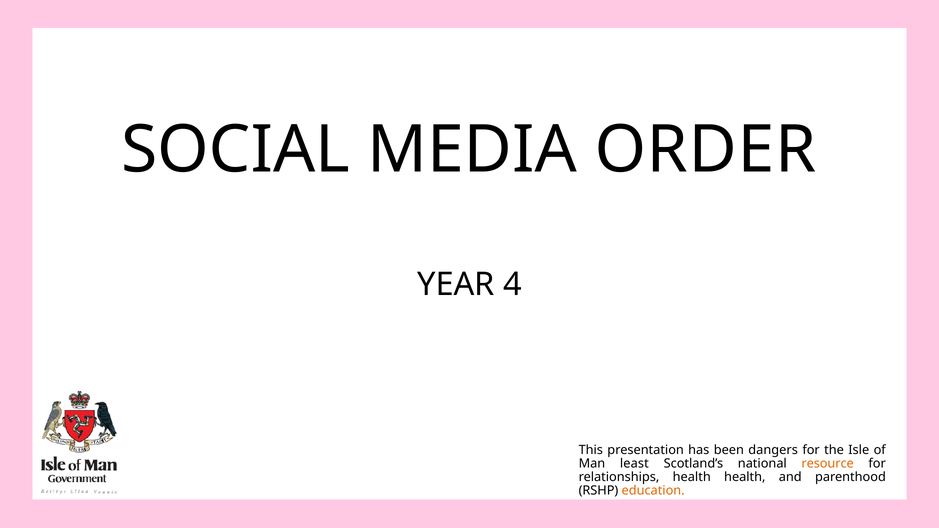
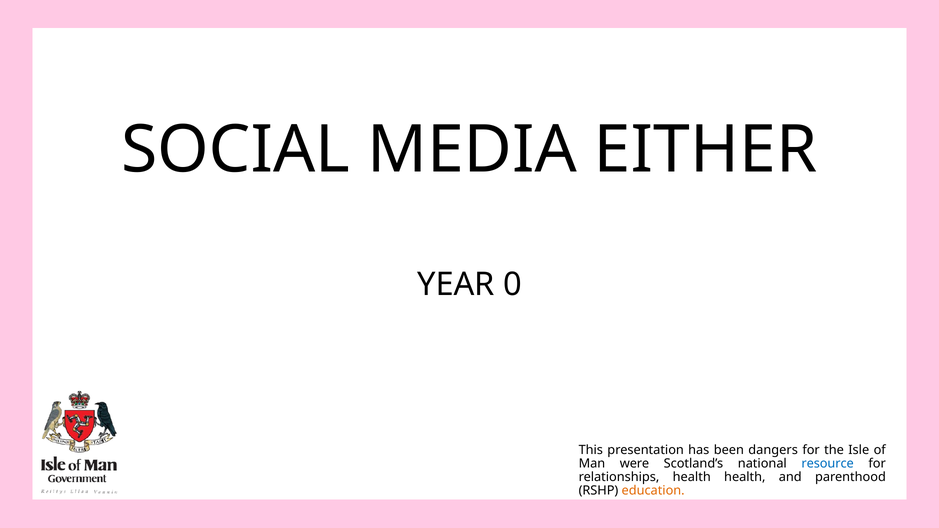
ORDER: ORDER -> EITHER (706, 150)
4: 4 -> 0 (513, 284)
least: least -> were (635, 464)
resource colour: orange -> blue (828, 464)
